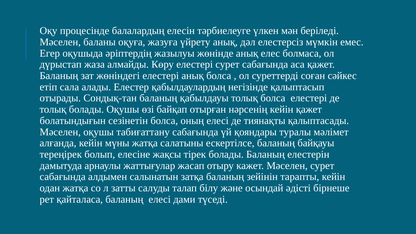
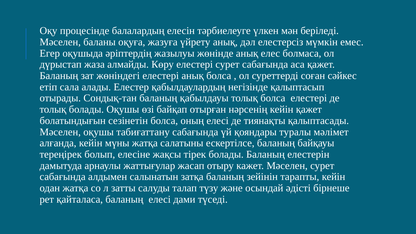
білу: білу -> түзу (209, 188)
